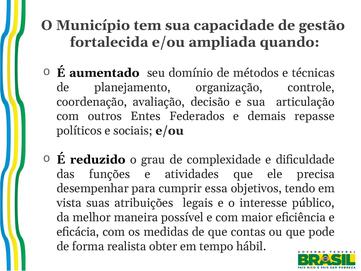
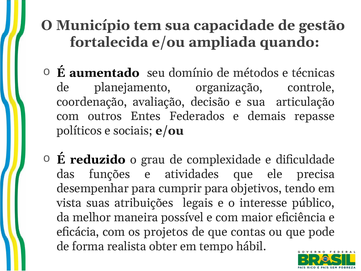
cumprir essa: essa -> para (216, 188)
medidas: medidas -> projetos (166, 232)
